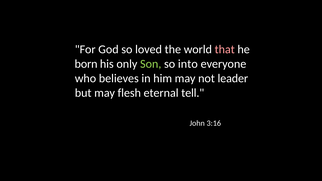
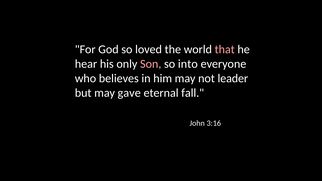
born: born -> hear (86, 64)
Son colour: light green -> pink (151, 64)
flesh: flesh -> gave (129, 93)
tell: tell -> fall (193, 93)
